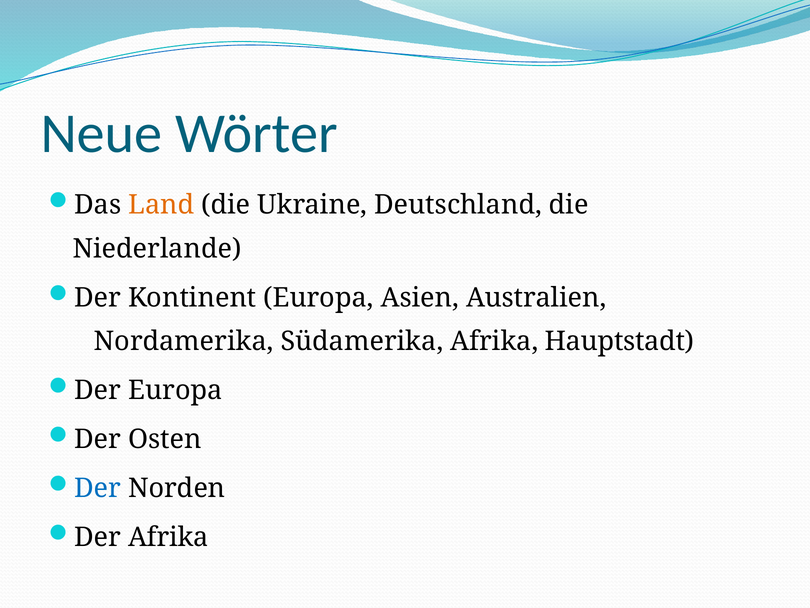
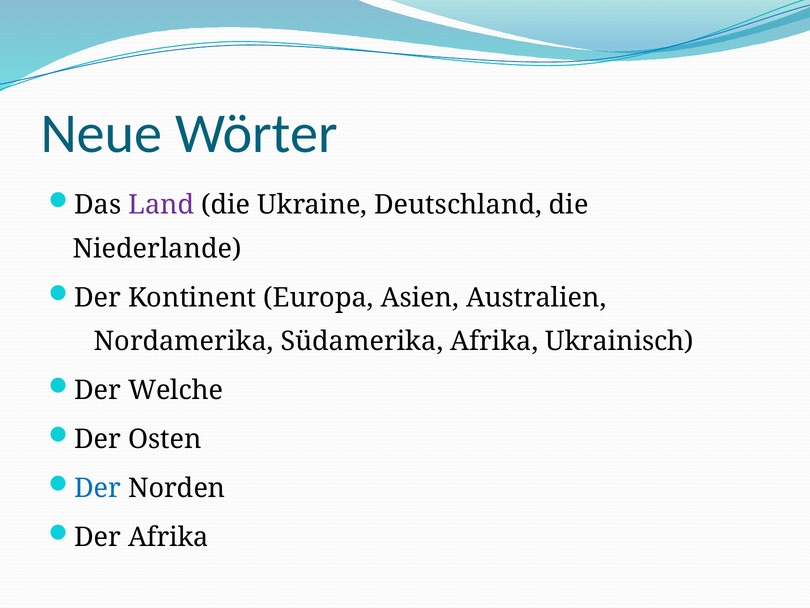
Land colour: orange -> purple (161, 205)
Hauptstadt: Hauptstadt -> Ukrainisch (620, 341)
Der Europa: Europa -> Welche (176, 390)
